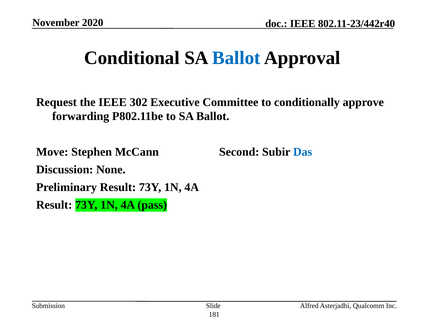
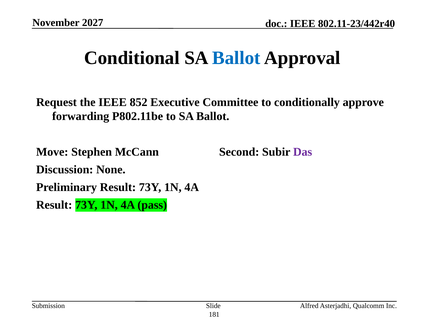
2020: 2020 -> 2027 (93, 23)
302: 302 -> 852 (139, 102)
Das colour: blue -> purple (303, 152)
